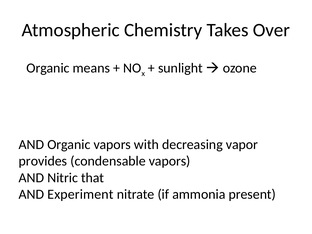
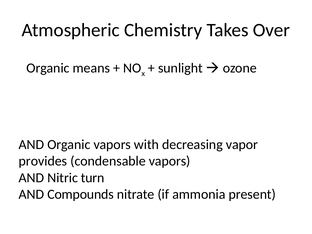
that: that -> turn (93, 178)
Experiment: Experiment -> Compounds (81, 194)
